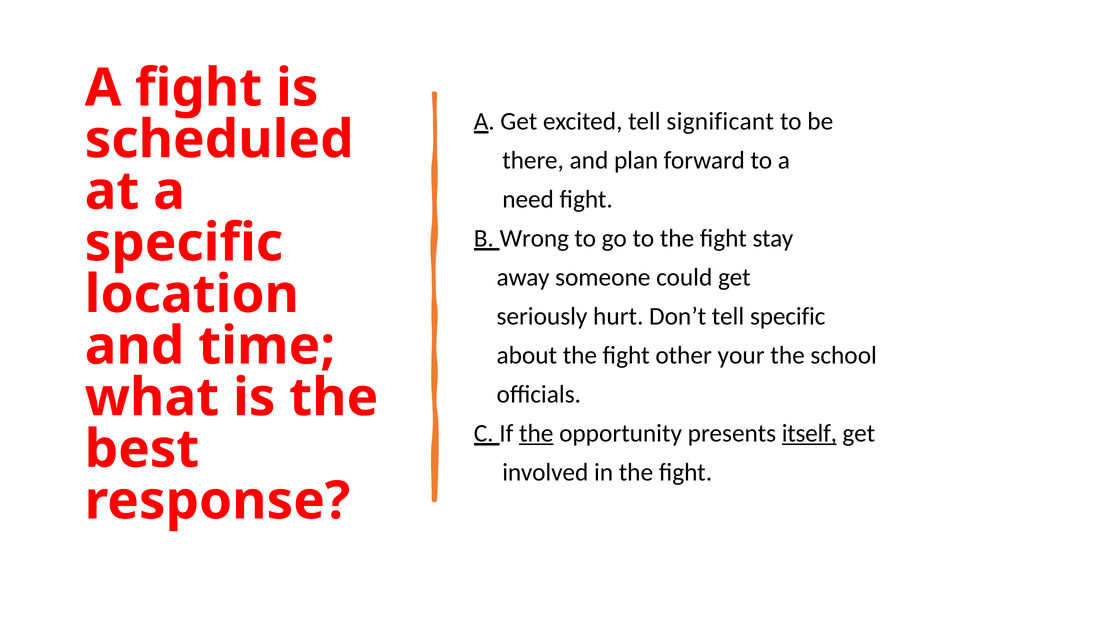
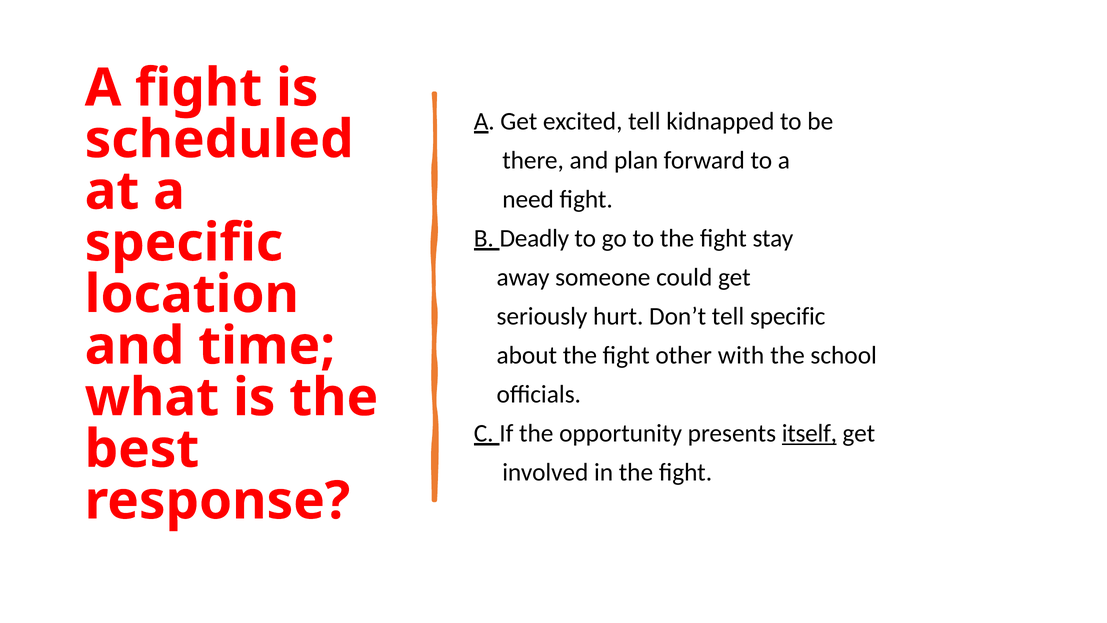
significant: significant -> kidnapped (720, 121)
Wrong: Wrong -> Deadly (534, 238)
your: your -> with (741, 355)
the underline: present -> none (536, 433)
